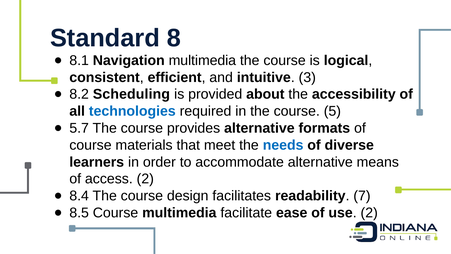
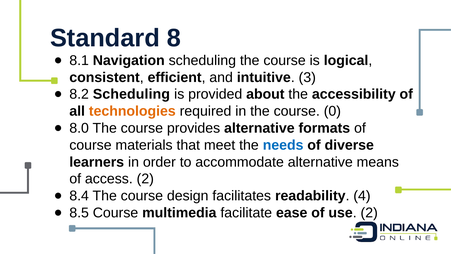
Navigation multimedia: multimedia -> scheduling (202, 60)
technologies colour: blue -> orange (132, 111)
5: 5 -> 0 (332, 111)
5.7: 5.7 -> 8.0 (79, 128)
7: 7 -> 4 (362, 196)
